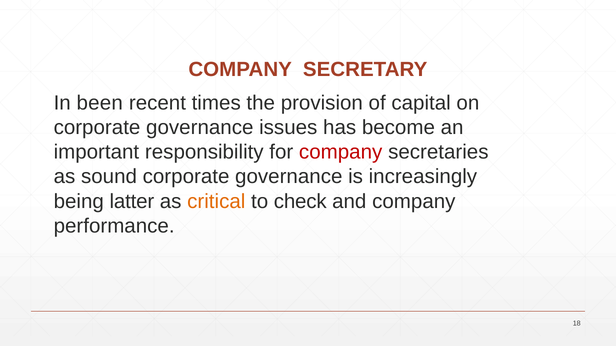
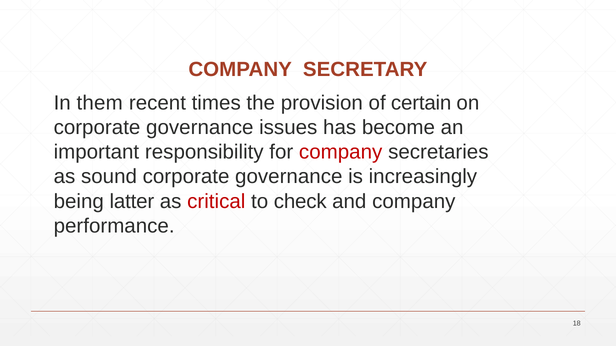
been: been -> them (100, 103)
capital: capital -> certain (421, 103)
critical colour: orange -> red (216, 202)
